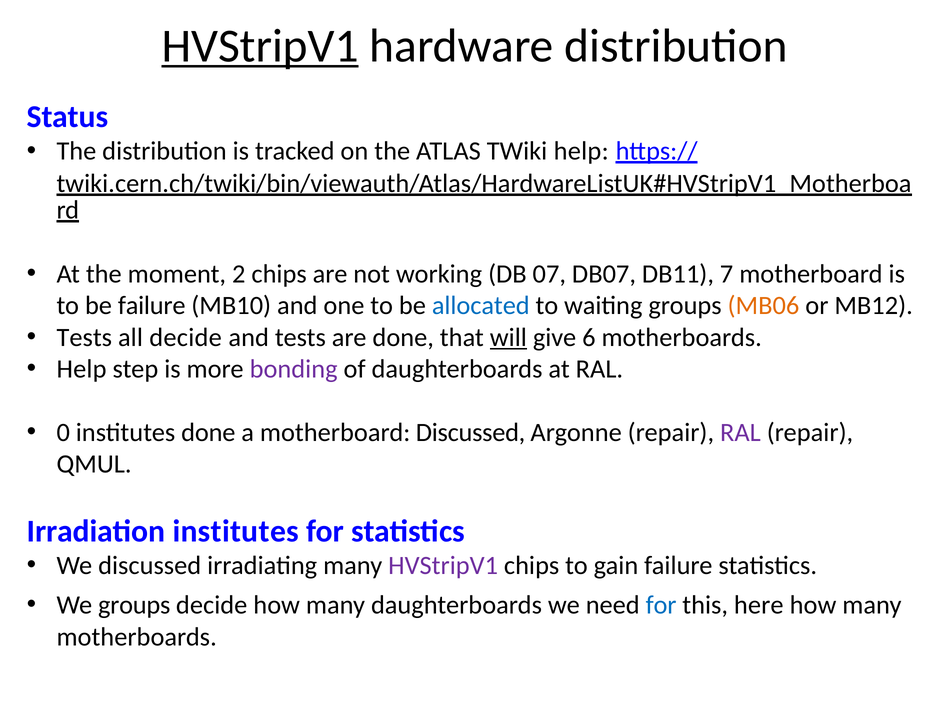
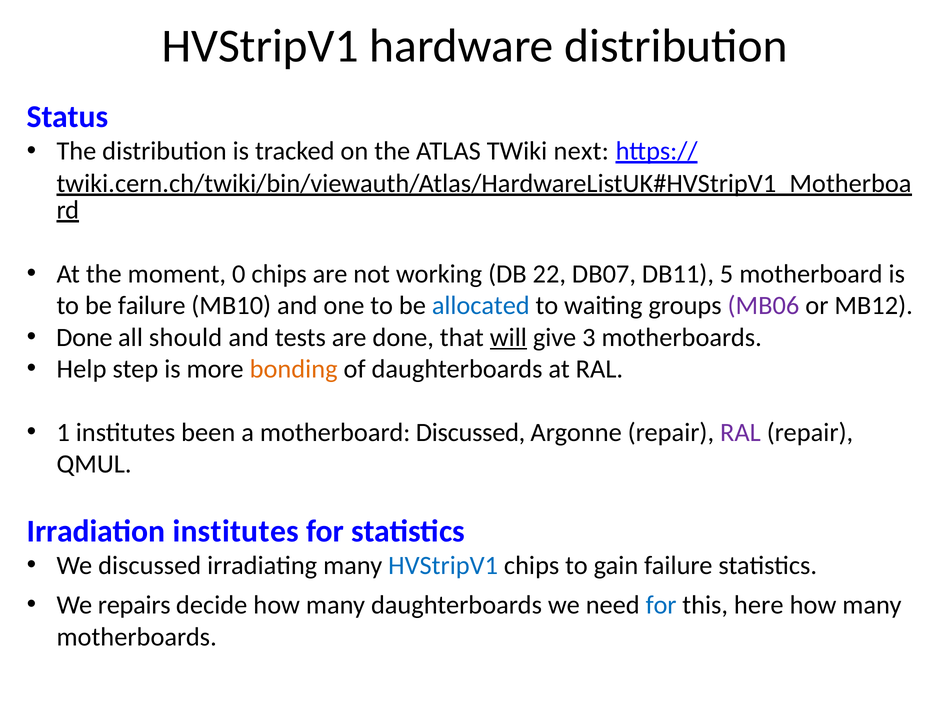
HVStripV1 underline: present -> none (260, 46)
TWiki help: help -> next (581, 151)
2: 2 -> 0 (239, 274)
07: 07 -> 22 (549, 274)
7: 7 -> 5 (727, 274)
MB06 colour: orange -> purple (763, 305)
Tests: Tests -> Done (84, 337)
all decide: decide -> should (186, 337)
6: 6 -> 3 (589, 337)
bonding colour: purple -> orange (294, 369)
0: 0 -> 1 (63, 432)
institutes done: done -> been (208, 432)
HVStripV1 colour: purple -> blue (443, 565)
We groups: groups -> repairs (134, 605)
